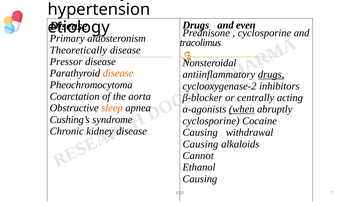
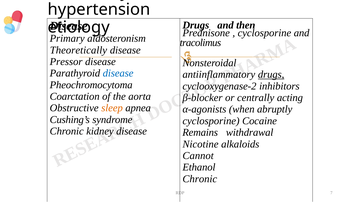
even: even -> then (246, 25)
disease colour: orange -> blue (118, 73)
when underline: present -> none (242, 110)
Causing: Causing -> Remains (200, 133)
Causing: Causing -> Nicotine (201, 144)
Causing: Causing -> Chronic (200, 179)
